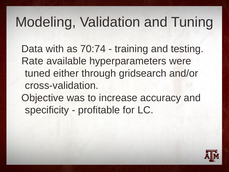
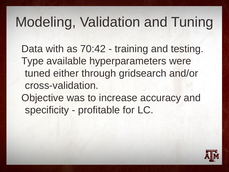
70:74: 70:74 -> 70:42 (93, 49)
Rate: Rate -> Type (33, 61)
